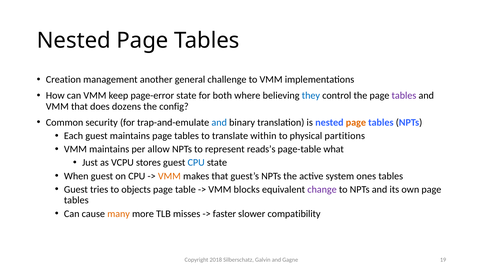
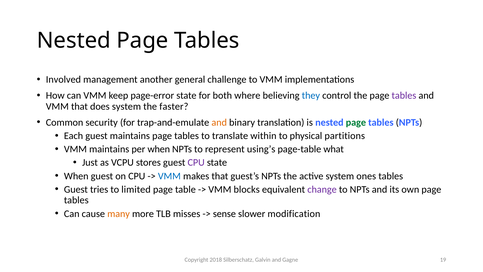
Creation: Creation -> Involved (63, 80)
does dozens: dozens -> system (126, 106)
config: config -> faster (174, 106)
and colour: blue -> orange (219, 122)
page colour: orange -> green (356, 122)
per allow: allow -> when (159, 149)
reads’s: reads’s -> using’s (261, 149)
CPU colour: blue -> purple (196, 162)
VMM colour: orange -> blue (169, 176)
objects: objects -> limited (136, 189)
faster: faster -> sense (224, 213)
compatibility: compatibility -> modification (294, 213)
